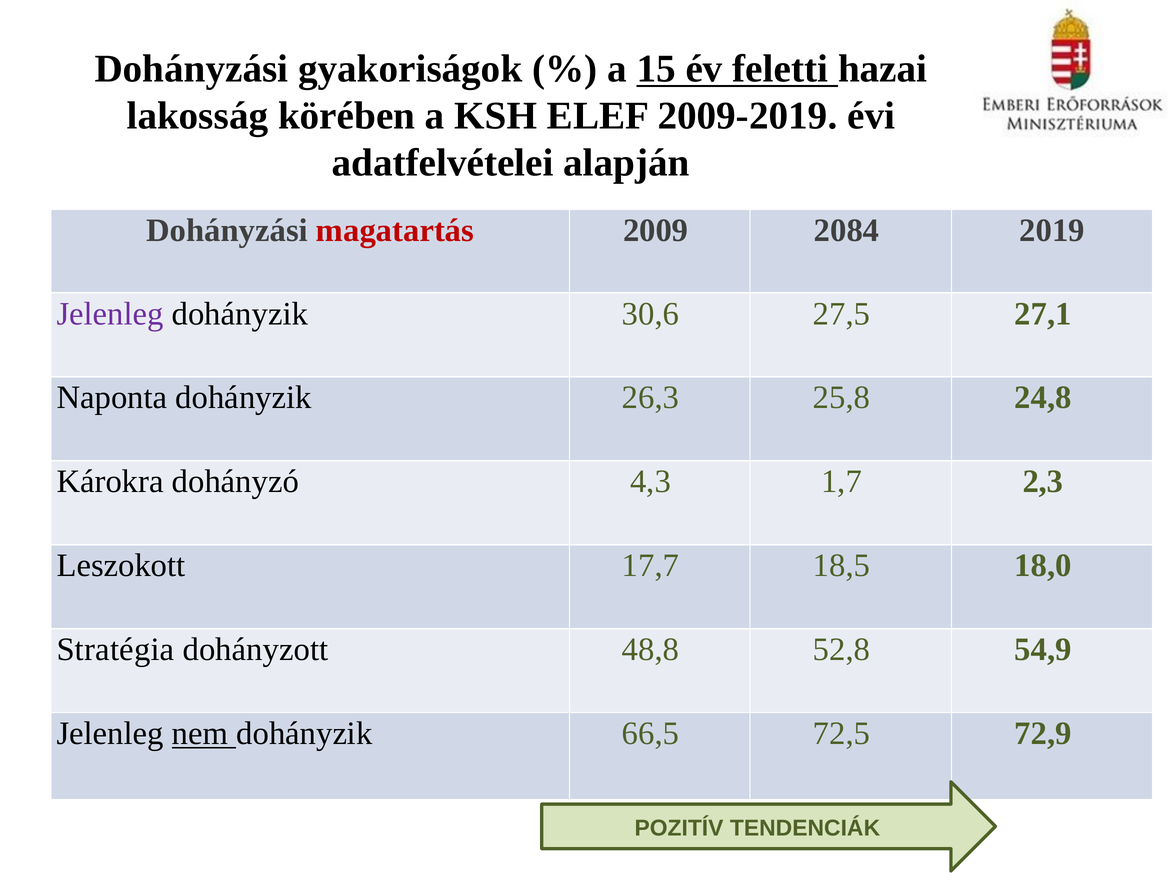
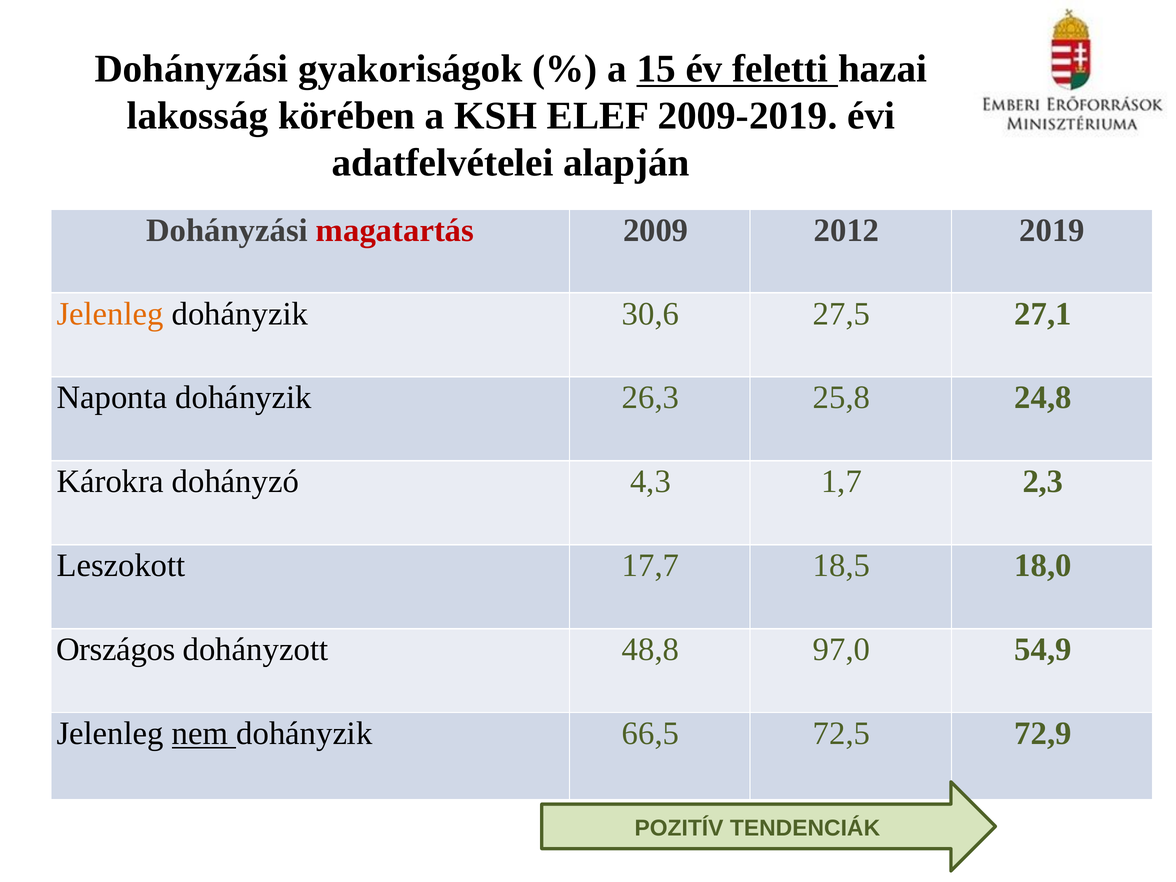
2084: 2084 -> 2012 (847, 230)
Jelenleg colour: purple -> orange (110, 314)
Stratégia: Stratégia -> Országos (116, 649)
52,8: 52,8 -> 97,0 (841, 649)
